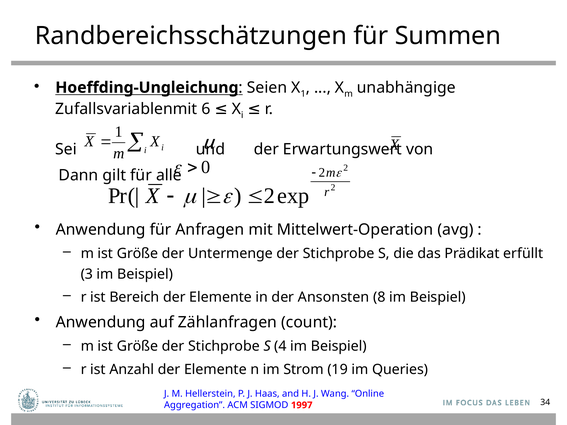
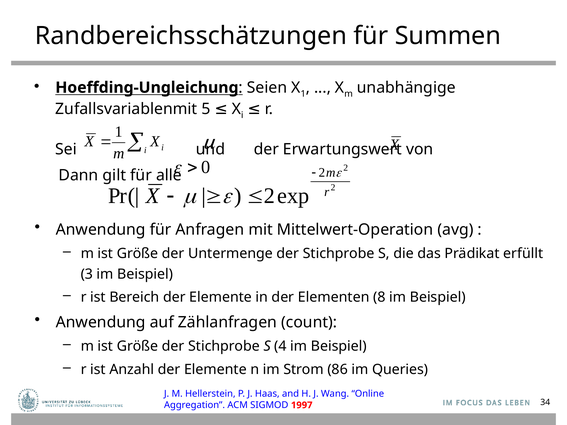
6: 6 -> 5 (206, 109)
Ansonsten: Ansonsten -> Elementen (334, 297)
19: 19 -> 86 (338, 370)
